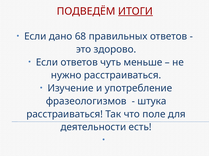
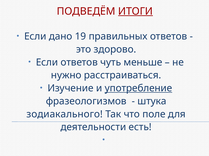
68: 68 -> 19 (80, 37)
употребление underline: none -> present (138, 89)
расстраиваться: расстраиваться -> зодиакального (65, 115)
